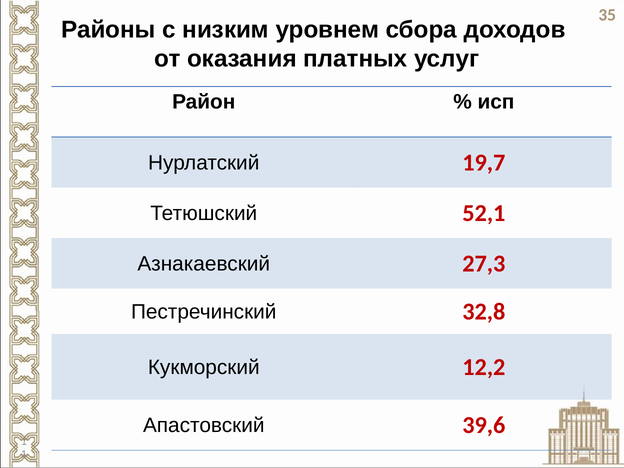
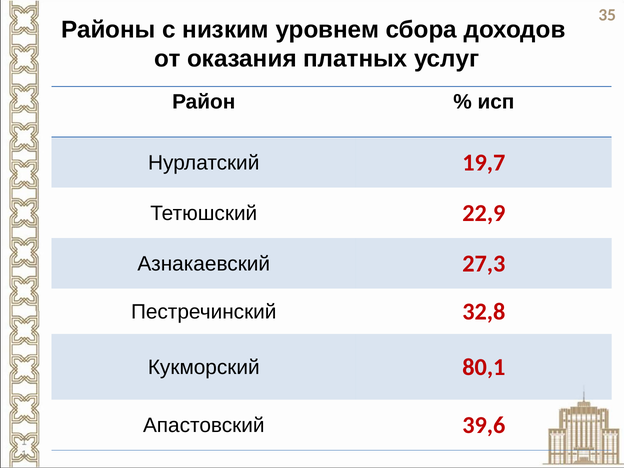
52,1: 52,1 -> 22,9 (484, 213)
12,2: 12,2 -> 80,1 (484, 367)
